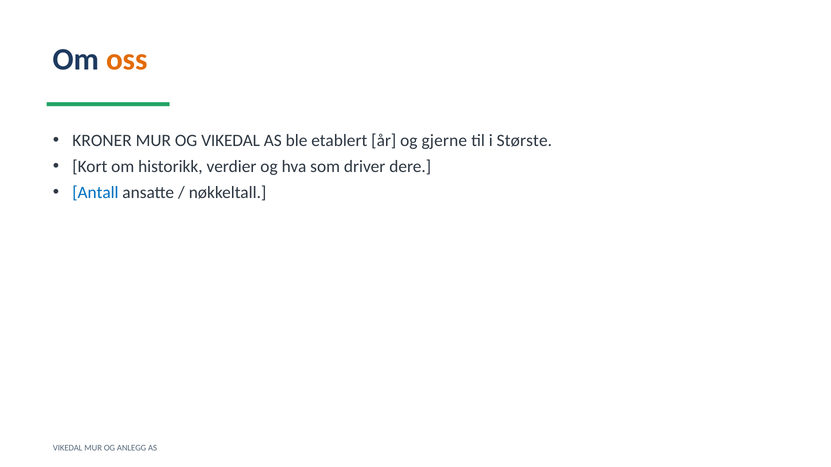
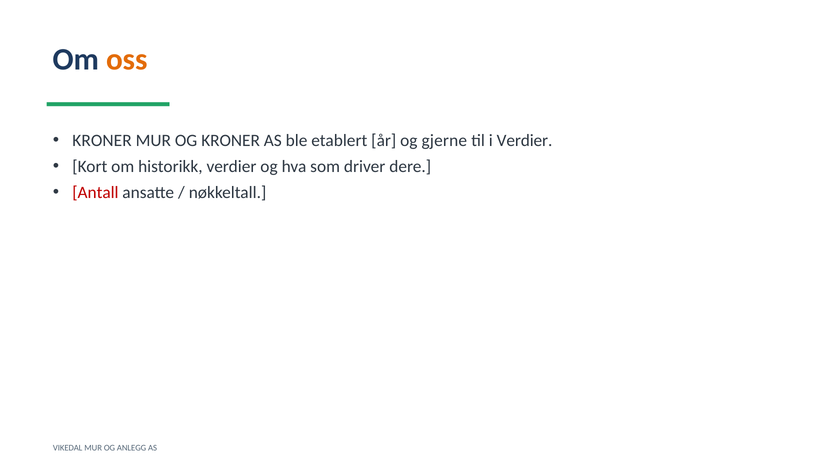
OG VIKEDAL: VIKEDAL -> KRONER (231, 141)
i Største: Største -> Verdier (525, 141)
Antall colour: blue -> red (95, 193)
